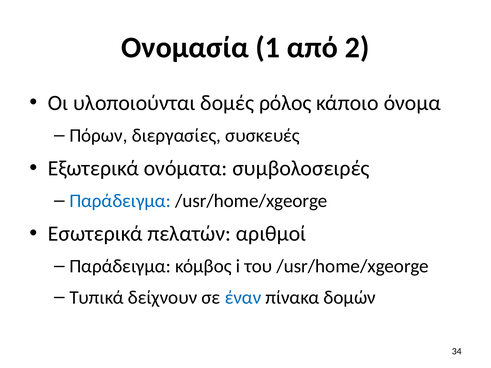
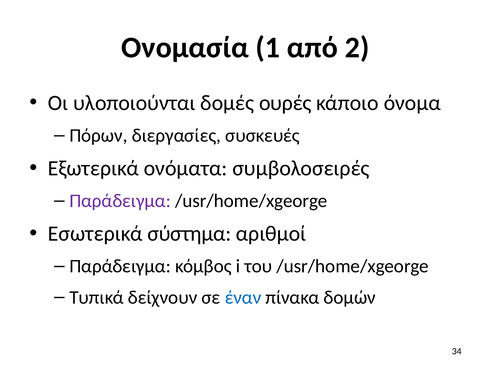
ρόλος: ρόλος -> ουρές (285, 103)
Παράδειγμα colour: blue -> purple (120, 201)
πελατών: πελατών -> σύστημα (189, 234)
